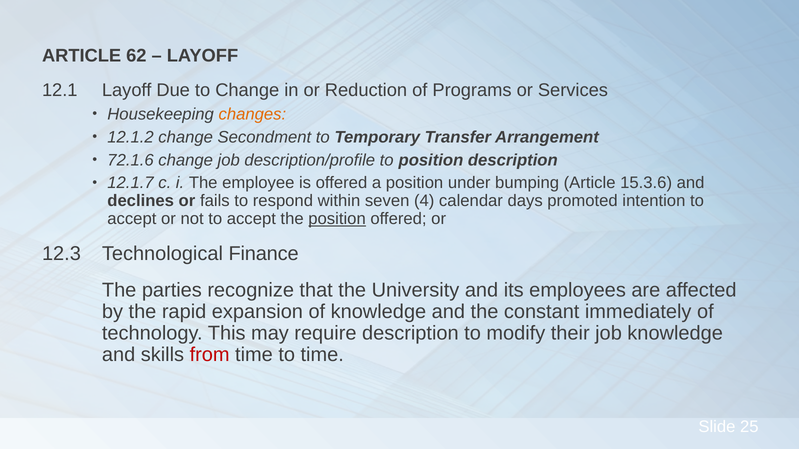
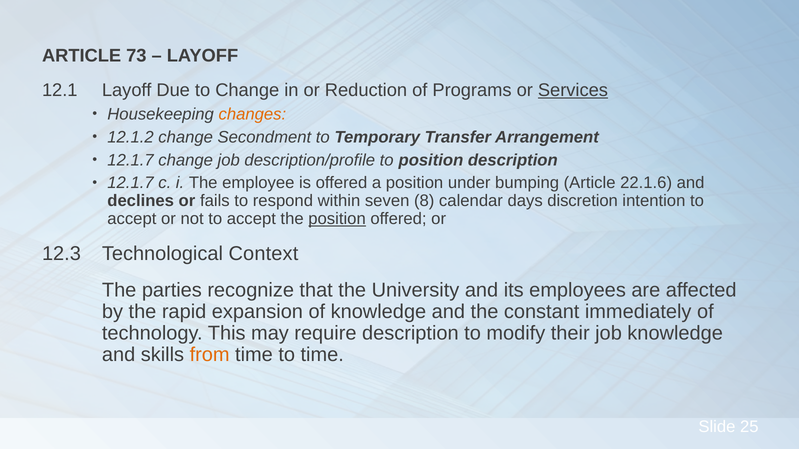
62: 62 -> 73 (136, 56)
Services underline: none -> present (573, 90)
72.1.6: 72.1.6 -> 12.1.7 (131, 160)
15.3.6: 15.3.6 -> 22.1.6 (646, 183)
4: 4 -> 8 (424, 201)
promoted: promoted -> discretion (583, 201)
Finance: Finance -> Context (263, 254)
from colour: red -> orange (210, 355)
